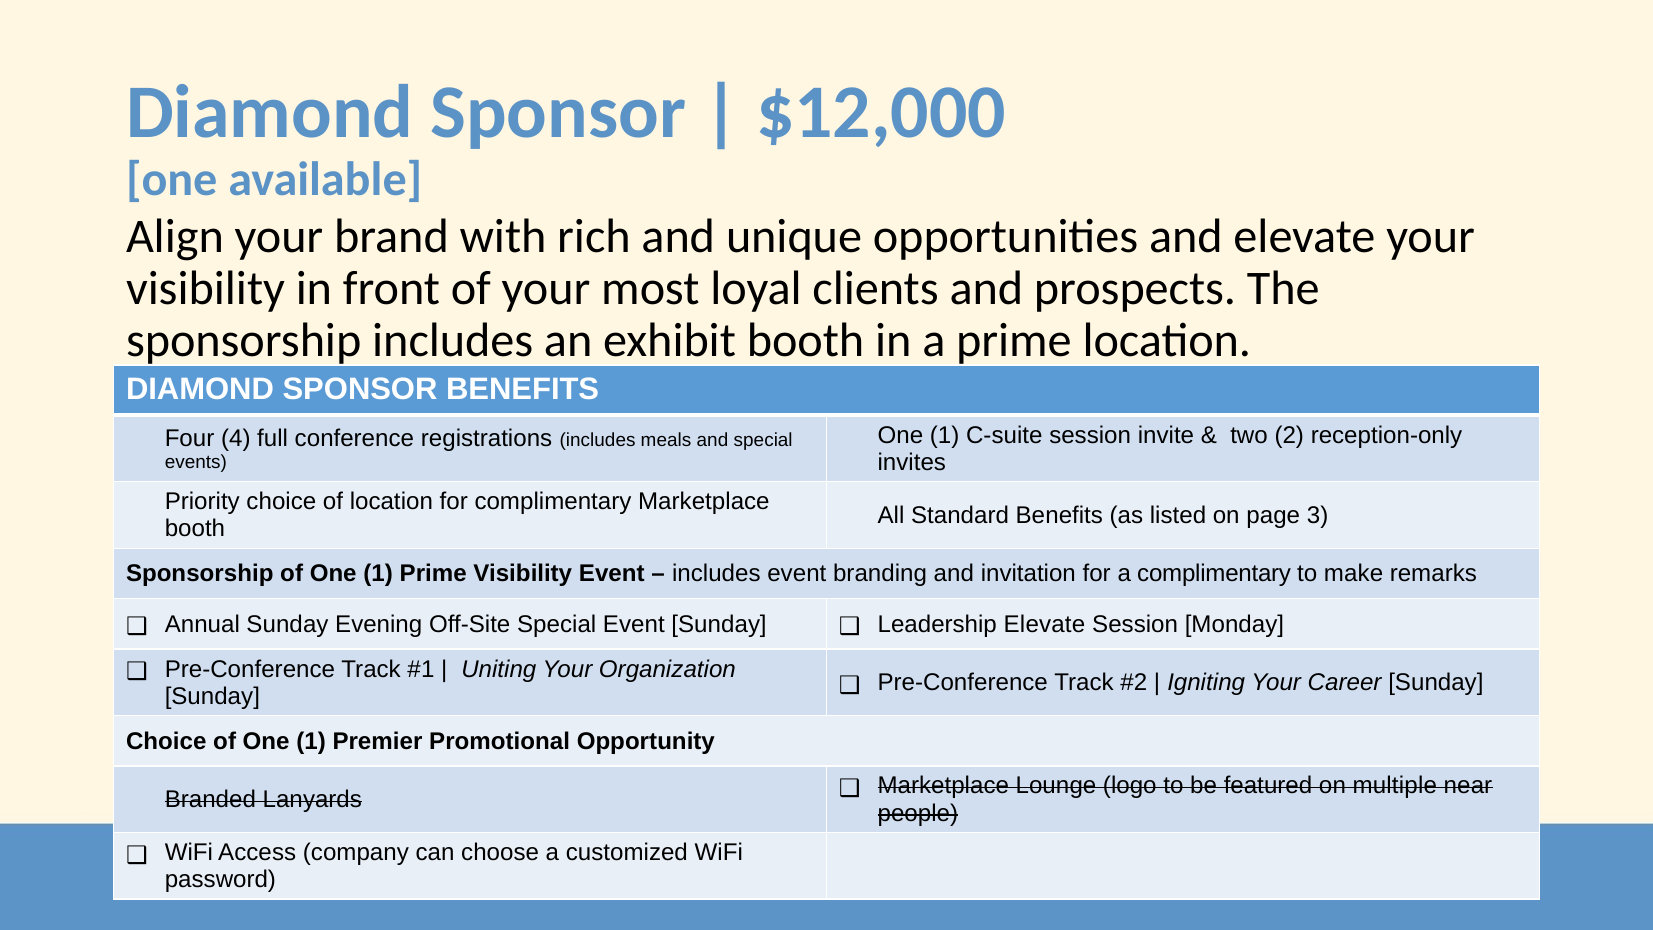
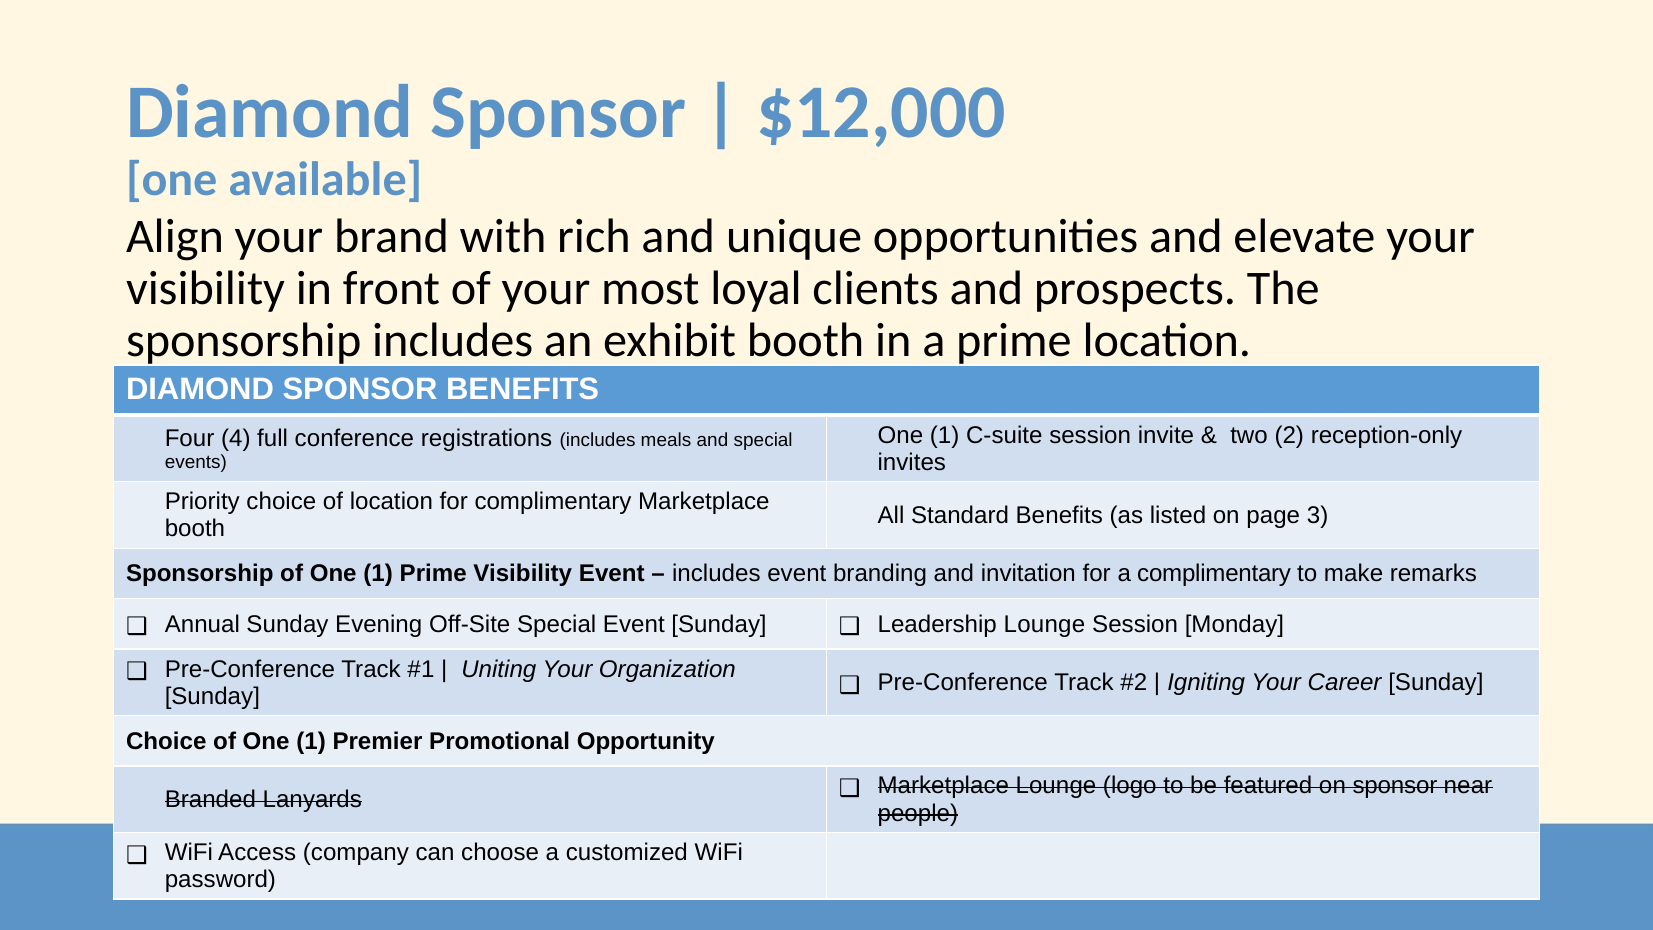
Leadership Elevate: Elevate -> Lounge (1044, 624)
on multiple: multiple -> sponsor (1395, 786)
